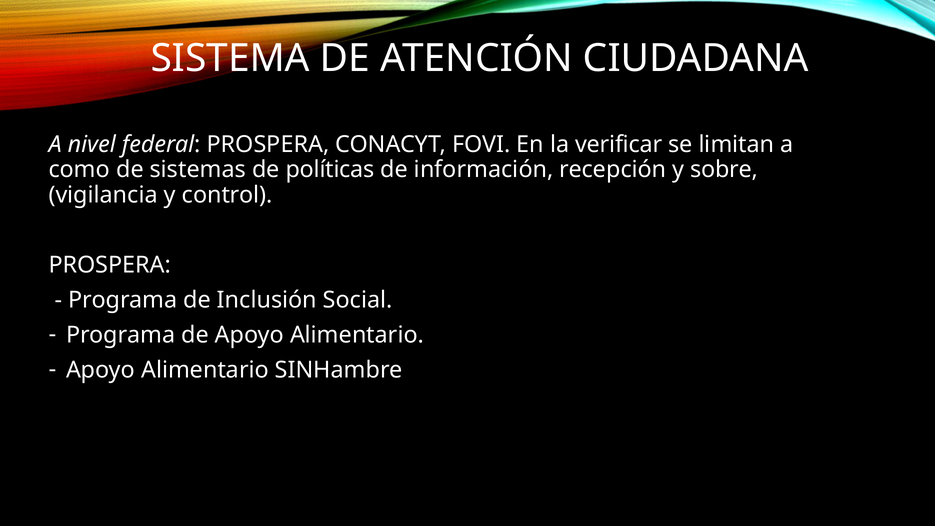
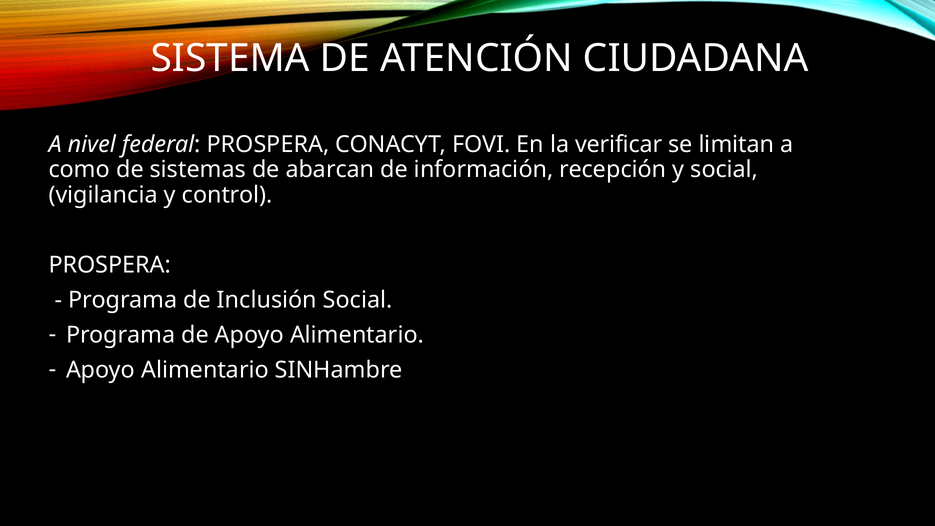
políticas: políticas -> abarcan (330, 170)
y sobre: sobre -> social (724, 170)
